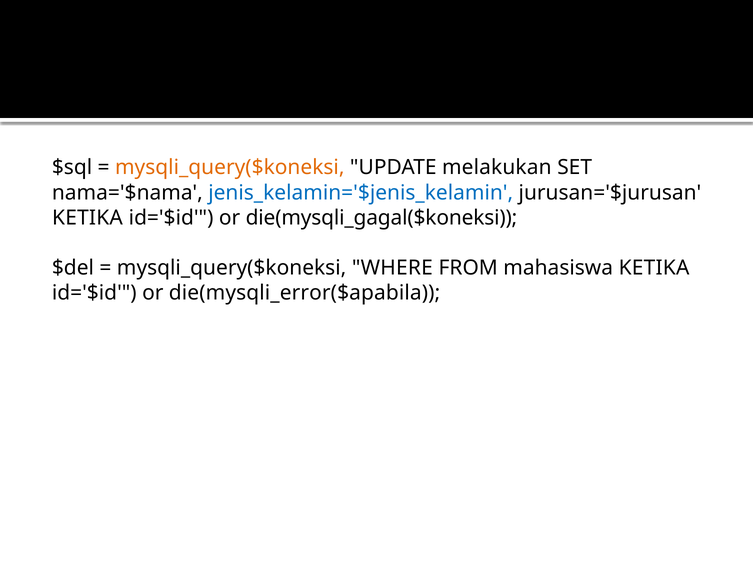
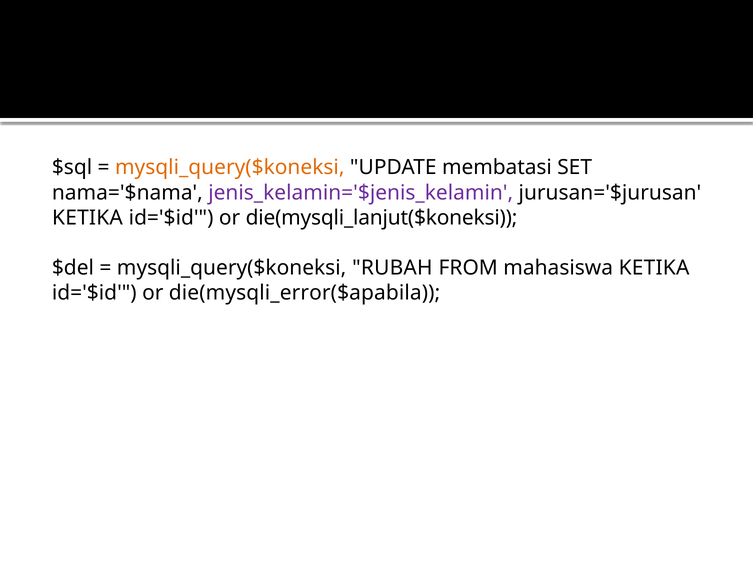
melakukan: melakukan -> membatasi (497, 168)
jenis_kelamin='$jenis_kelamin colour: blue -> purple (361, 193)
die(mysqli_gagal($koneksi: die(mysqli_gagal($koneksi -> die(mysqli_lanjut($koneksi (382, 218)
WHERE: WHERE -> RUBAH (392, 268)
